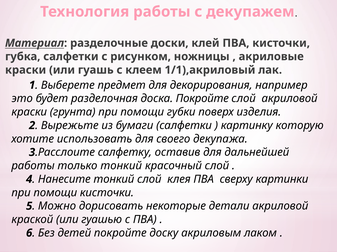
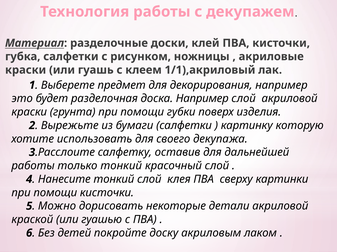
доска Покройте: Покройте -> Например (202, 99)
